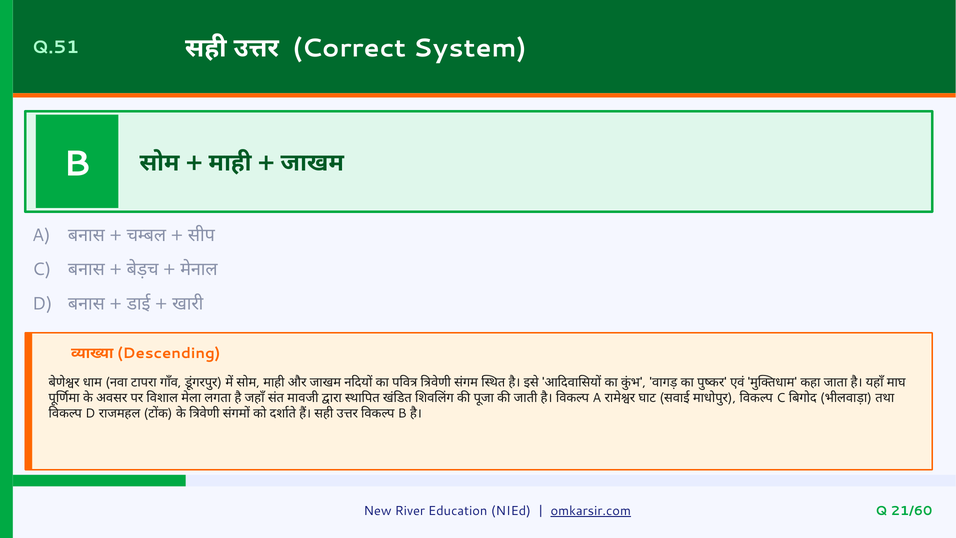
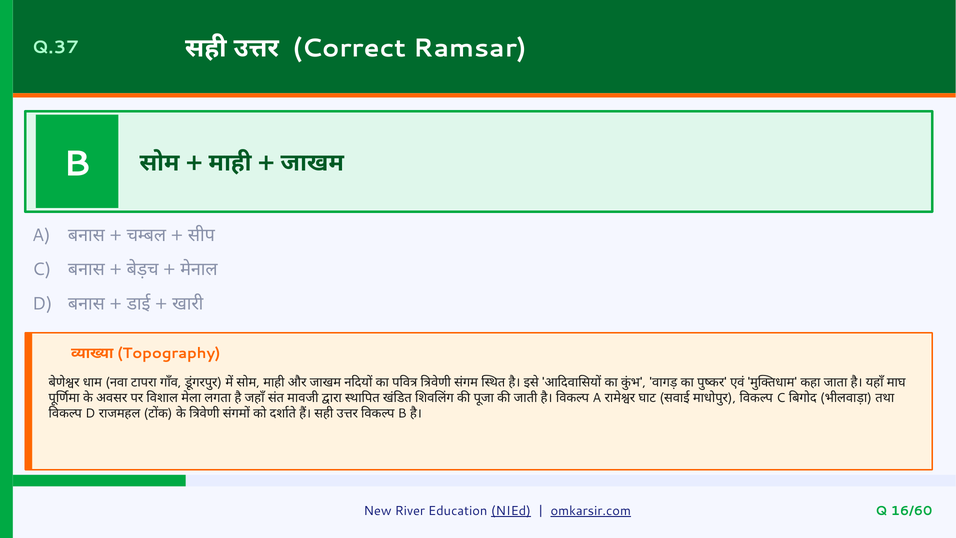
Q.51: Q.51 -> Q.37 (56, 47)
System: System -> Ramsar (470, 48)
Descending: Descending -> Topography (169, 353)
NIEd underline: none -> present (511, 511)
21/60: 21/60 -> 16/60 (911, 511)
